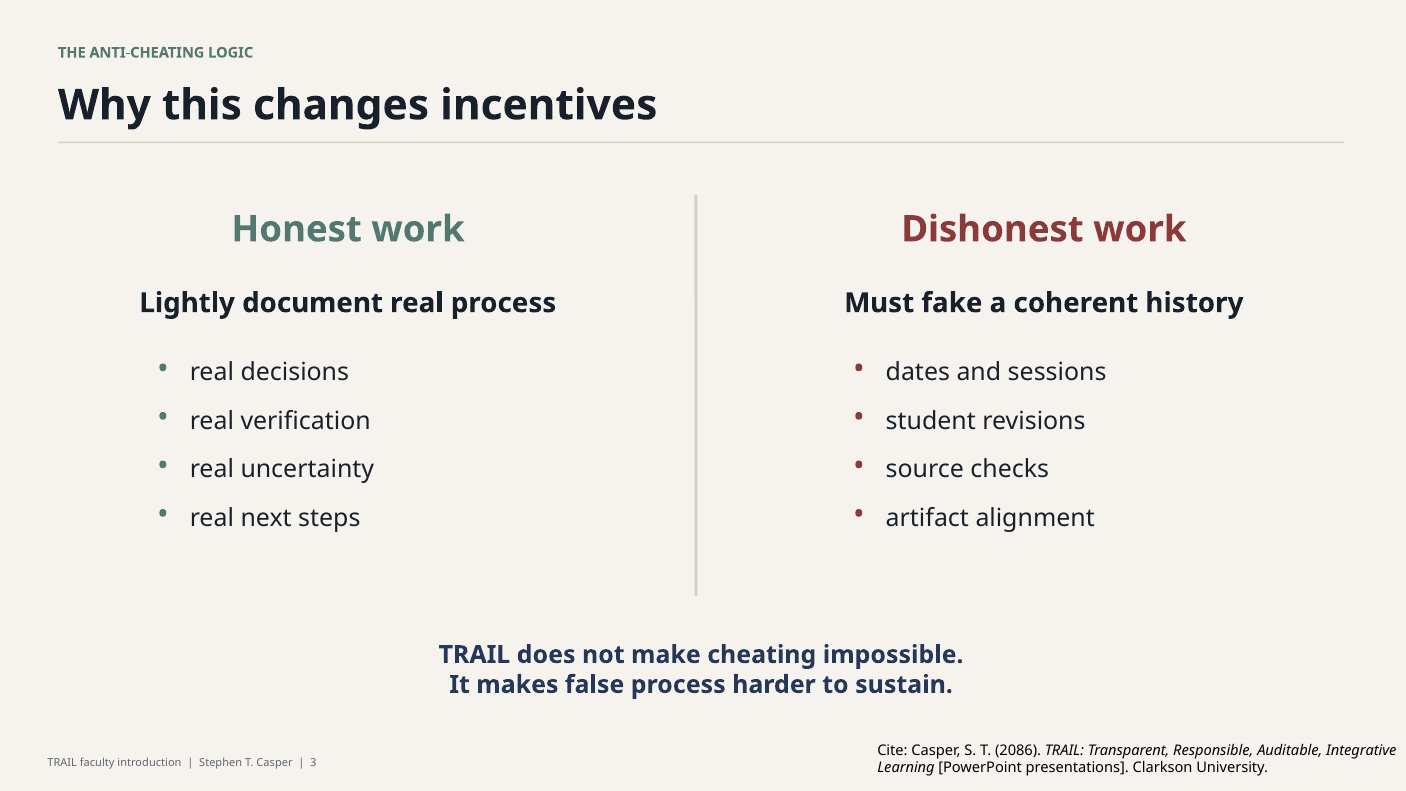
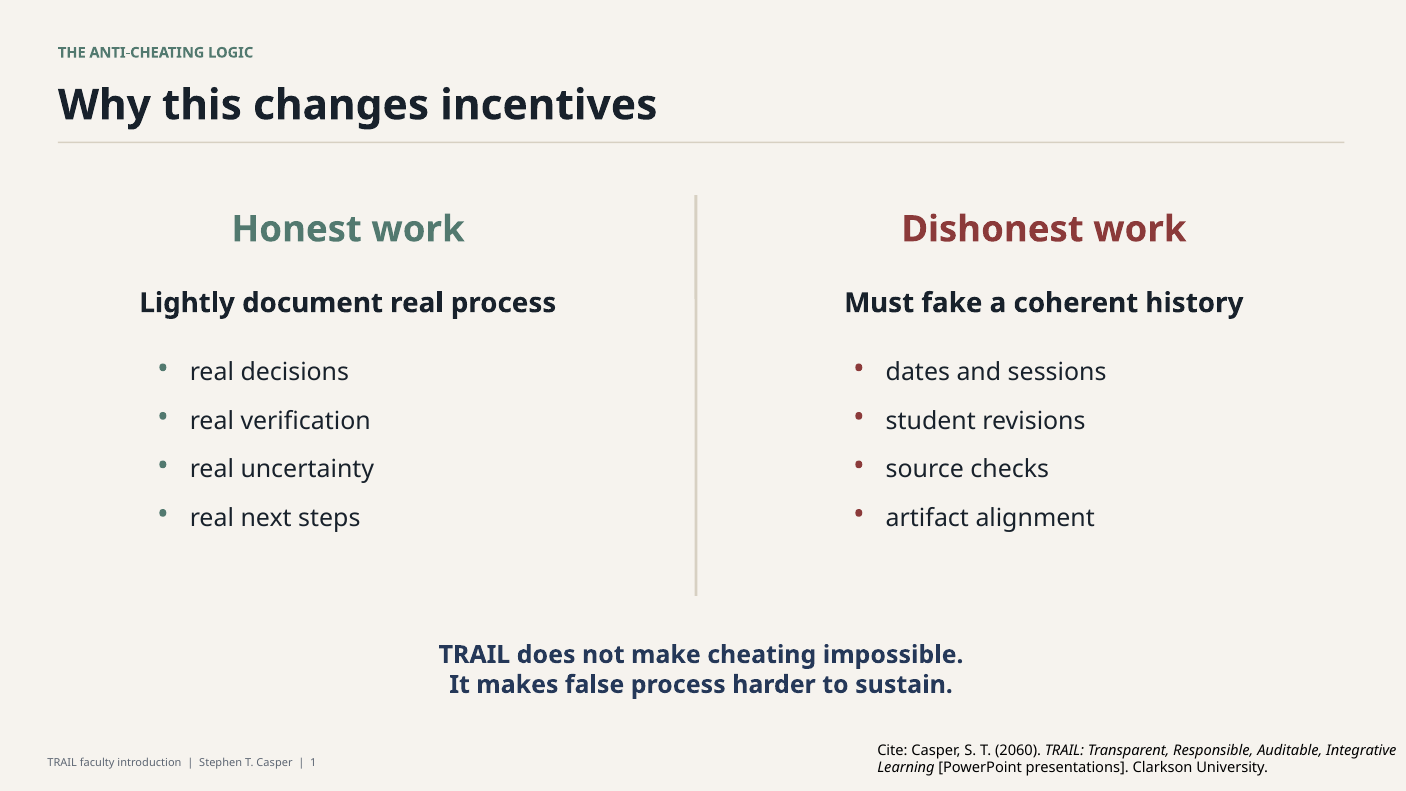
2086: 2086 -> 2060 (1018, 750)
3: 3 -> 1 (313, 763)
